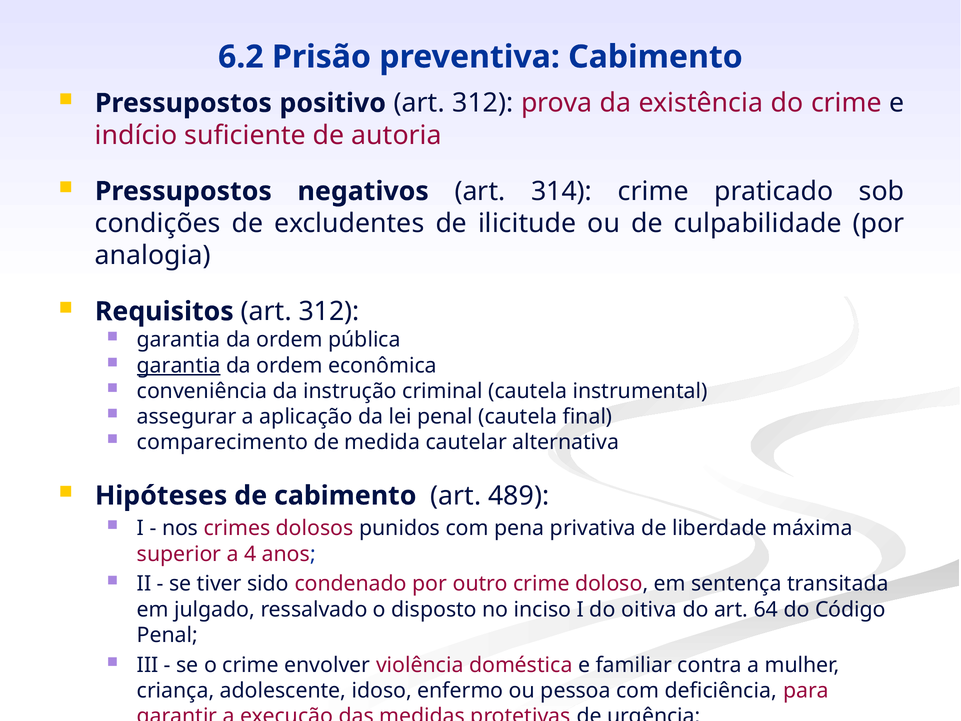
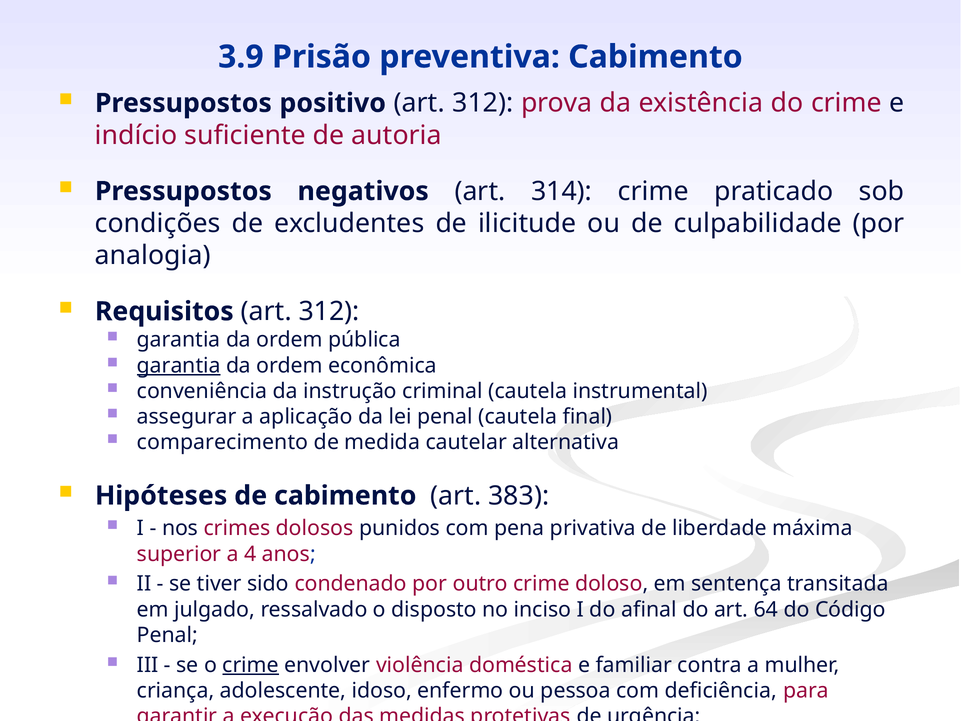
6.2: 6.2 -> 3.9 (241, 57)
489: 489 -> 383 (519, 496)
oitiva: oitiva -> afinal (649, 609)
crime underline: none -> present (251, 665)
